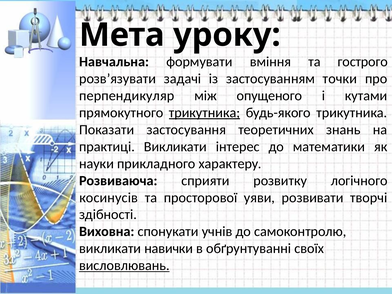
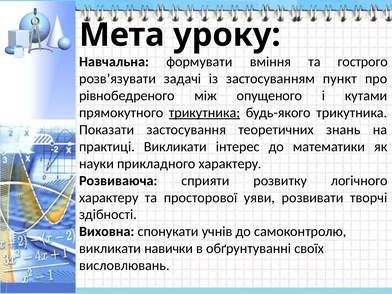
точки: точки -> пункт (340, 79)
перпендикуляр: перпендикуляр -> рівнобедреного (127, 96)
косинусів: косинусів -> характеру (109, 198)
висловлювань underline: present -> none (124, 265)
